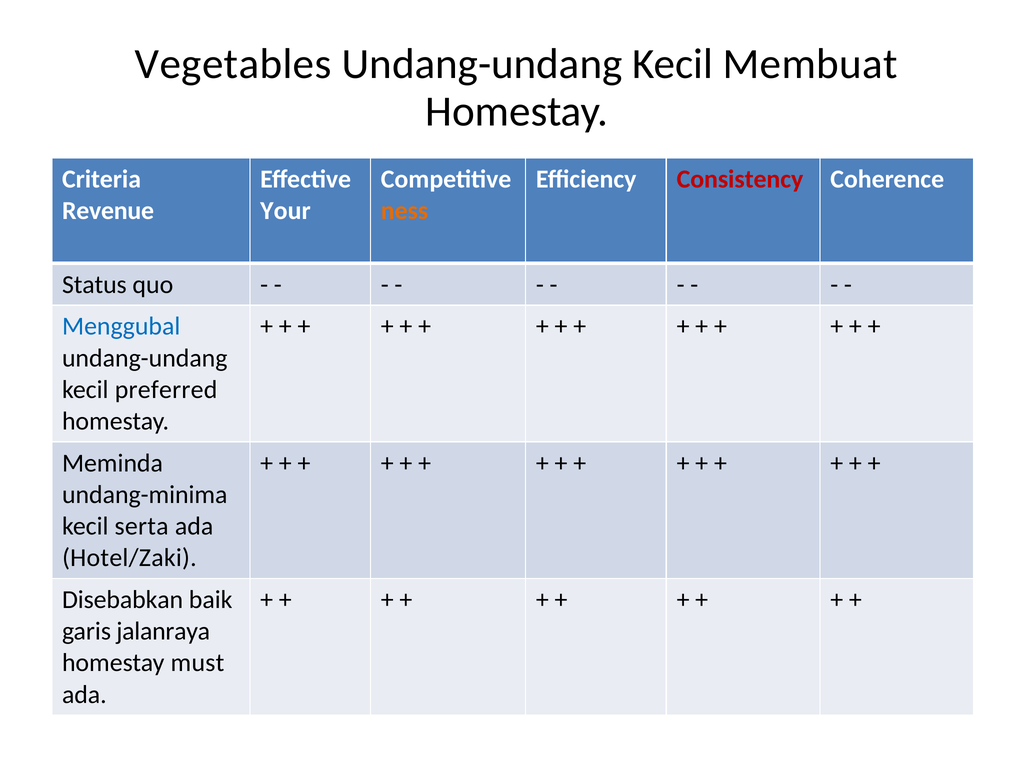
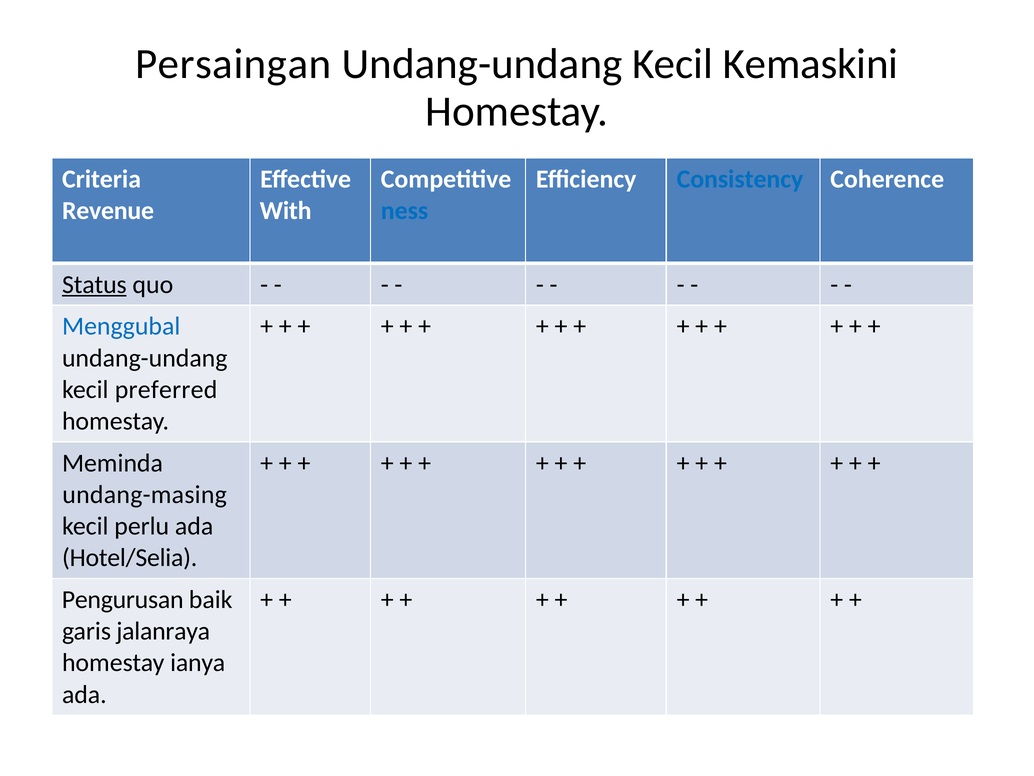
Vegetables: Vegetables -> Persaingan (233, 64)
Membuat: Membuat -> Kemaskini (811, 64)
Consistency colour: red -> blue (740, 179)
Your: Your -> With (286, 211)
ness colour: orange -> blue (405, 211)
Status underline: none -> present (94, 284)
undang-minima: undang-minima -> undang-masing (145, 494)
serta: serta -> perlu (142, 526)
Hotel/Zaki: Hotel/Zaki -> Hotel/Selia (130, 557)
Disebabkan: Disebabkan -> Pengurusan (123, 599)
must: must -> ianya (198, 662)
